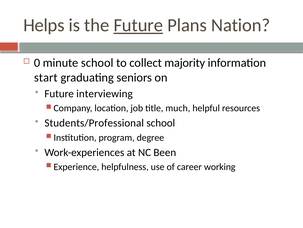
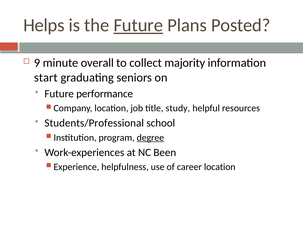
Nation: Nation -> Posted (241, 25)
0: 0 -> 9 (37, 63)
minute school: school -> overall (97, 63)
interviewing: interviewing -> performance (105, 94)
much: much -> study (178, 108)
degree underline: none -> present (150, 137)
career working: working -> location (220, 166)
